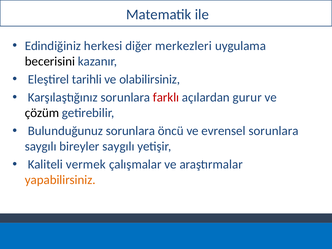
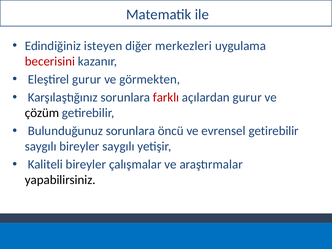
herkesi: herkesi -> isteyen (103, 46)
becerisini colour: black -> red (50, 61)
Eleştirel tarihli: tarihli -> gurur (87, 79)
olabilirsiniz: olabilirsiniz -> görmekten (150, 79)
evrensel sorunlara: sorunlara -> getirebilir (274, 131)
Kaliteli vermek: vermek -> bireyler (86, 164)
yapabilirsiniz colour: orange -> black (60, 180)
